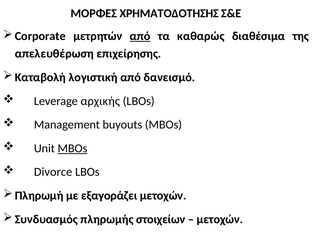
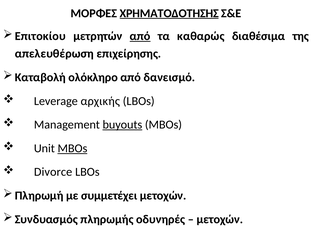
ΧΡΗΜΑΤΟΔΟΤΗΣΗΣ underline: none -> present (169, 13)
Corporate: Corporate -> Επιτοκίου (40, 36)
λογιστική: λογιστική -> ολόκληρο (93, 77)
buyouts underline: none -> present (122, 125)
εξαγοράζει: εξαγοράζει -> συμμετέχει (109, 196)
στοιχείων: στοιχείων -> οδυνηρές (161, 219)
